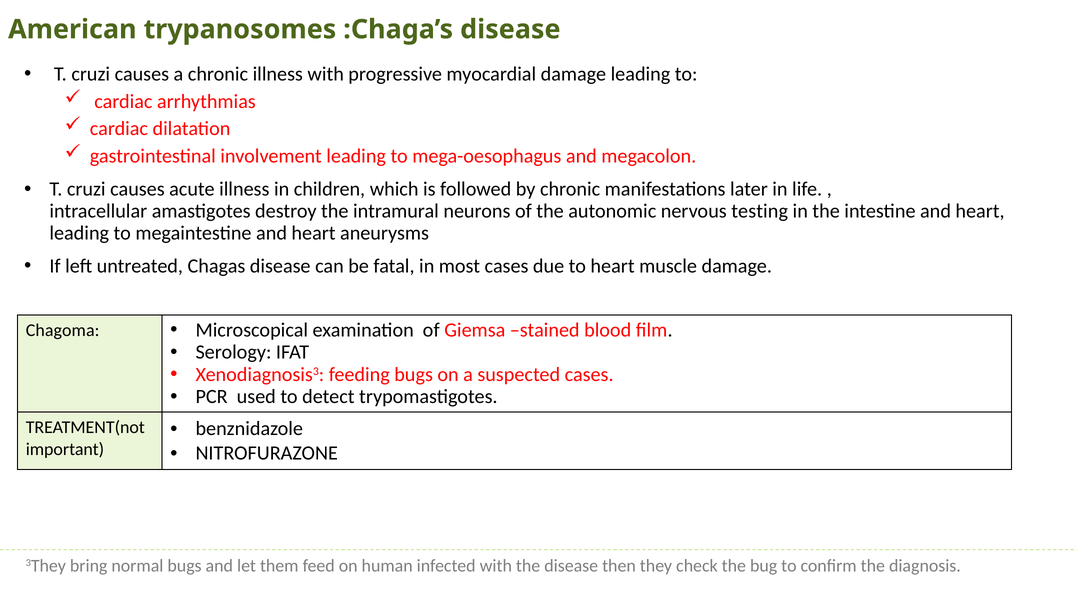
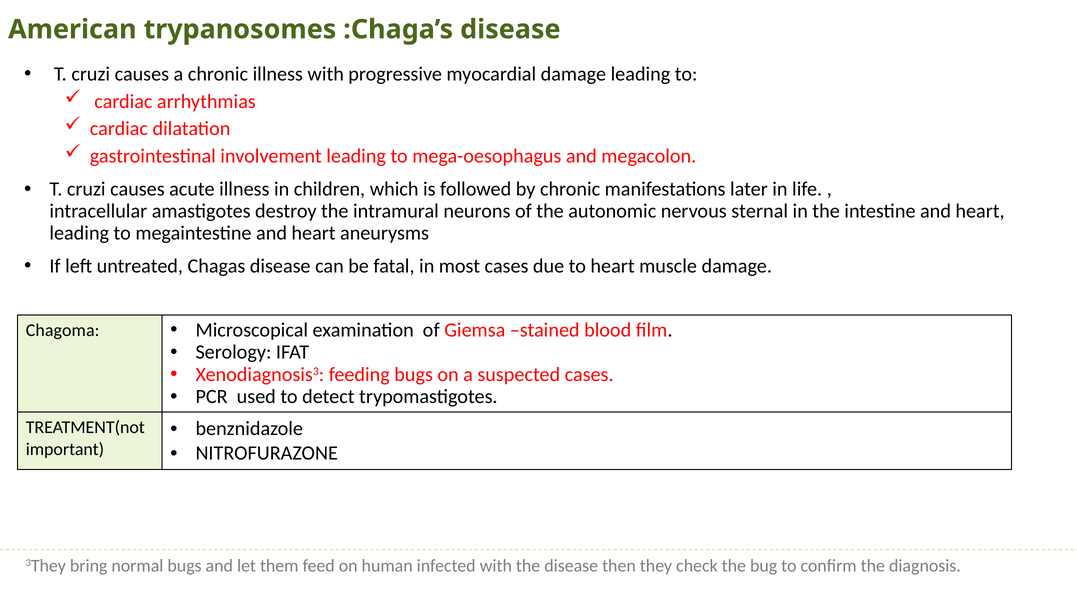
testing: testing -> sternal (760, 211)
